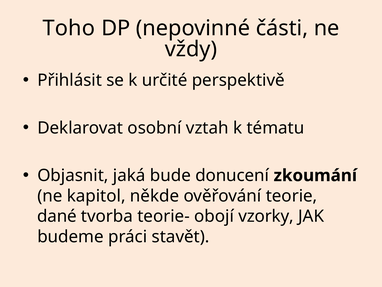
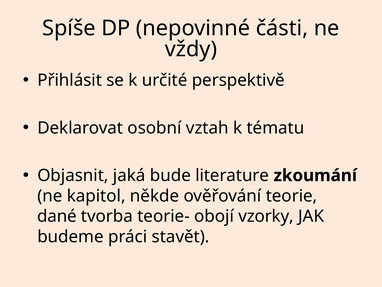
Toho: Toho -> Spíše (69, 28)
donucení: donucení -> literature (232, 175)
